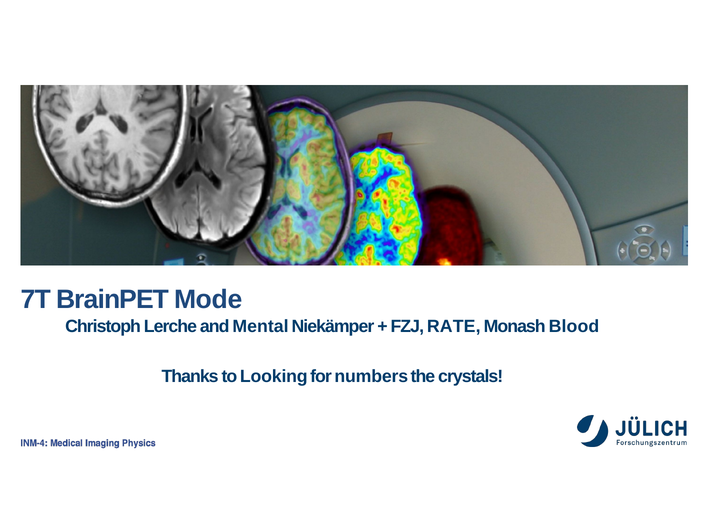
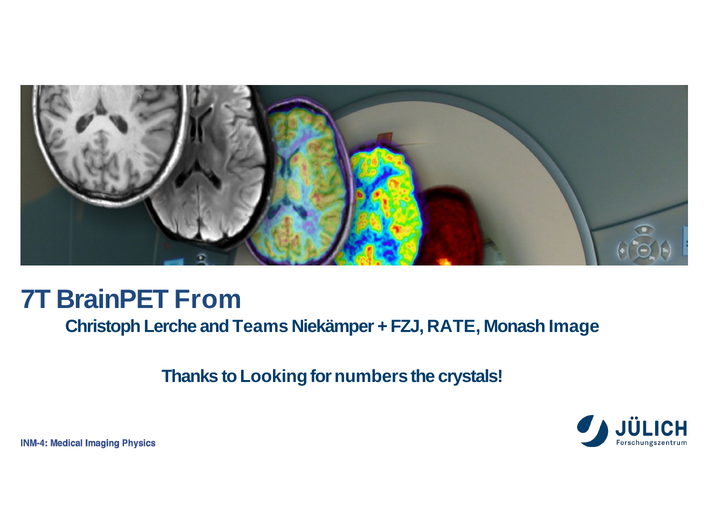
Mode: Mode -> From (208, 300)
Mental: Mental -> Teams (260, 326)
Blood: Blood -> Image (574, 326)
